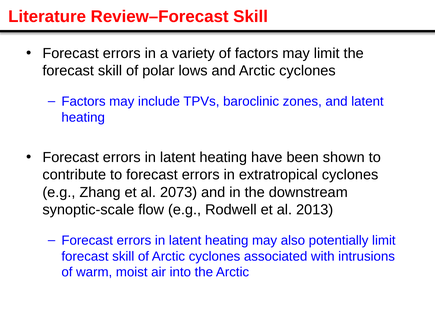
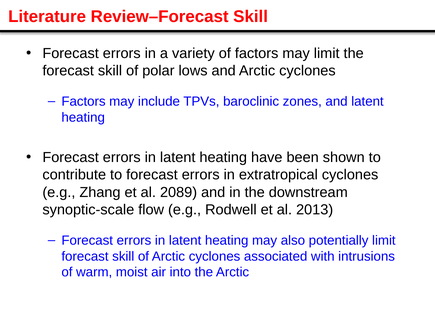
2073: 2073 -> 2089 (179, 192)
